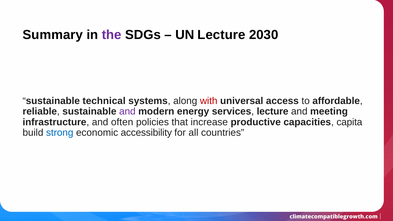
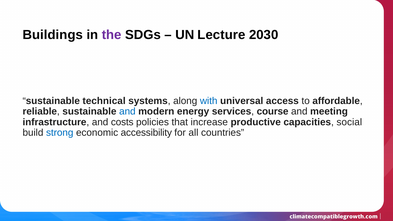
Summary: Summary -> Buildings (53, 35)
with colour: red -> blue (209, 101)
and colour: purple -> blue (127, 111)
services lecture: lecture -> course (273, 111)
often: often -> costs (122, 122)
capita: capita -> social (349, 122)
